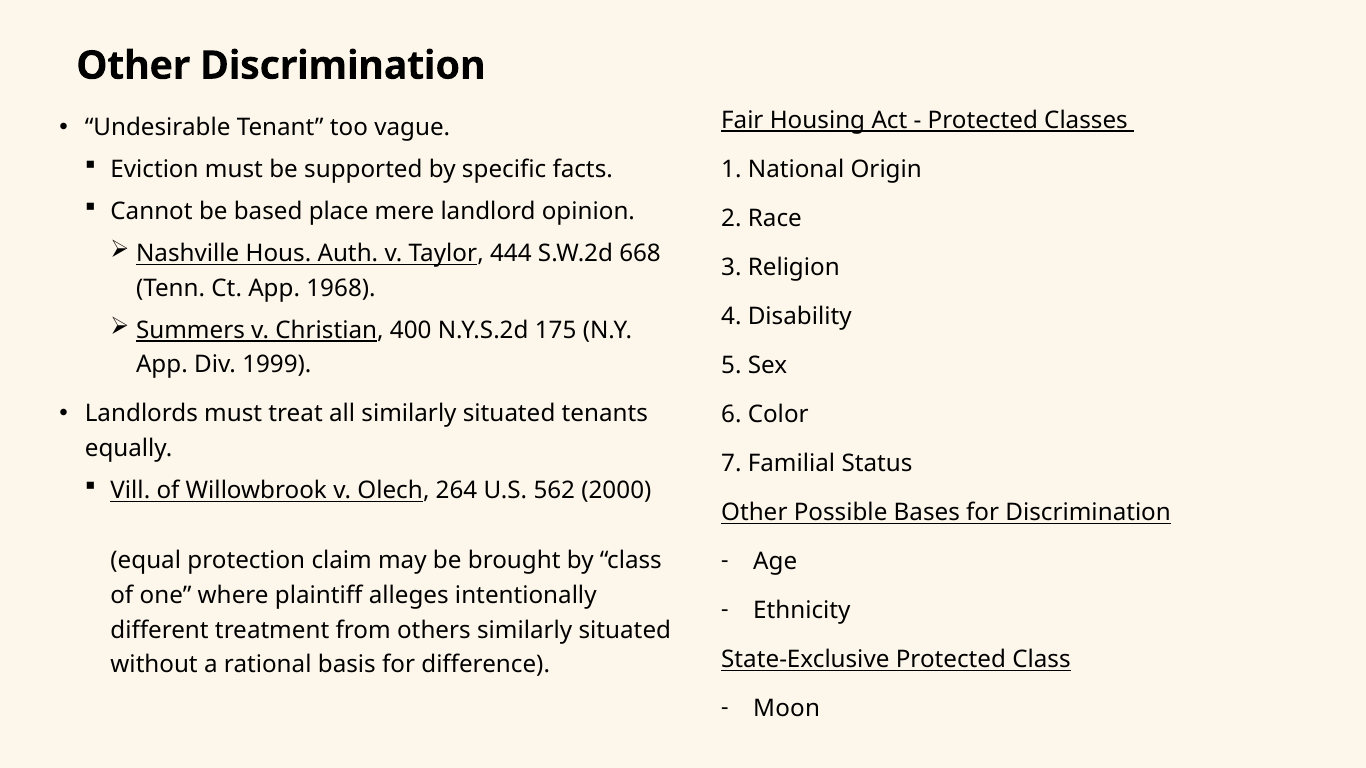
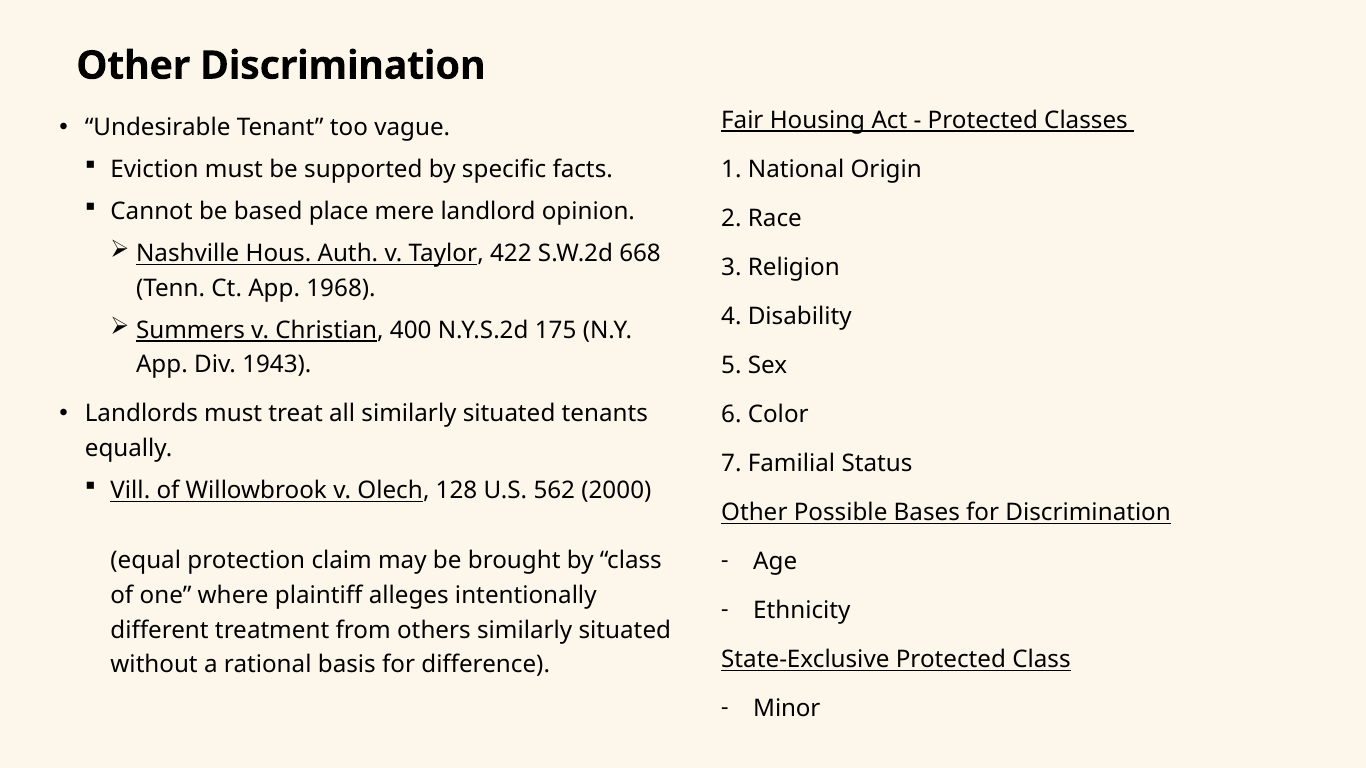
444: 444 -> 422 (511, 253)
1999: 1999 -> 1943 (277, 365)
264: 264 -> 128 (457, 491)
Moon: Moon -> Minor (787, 709)
